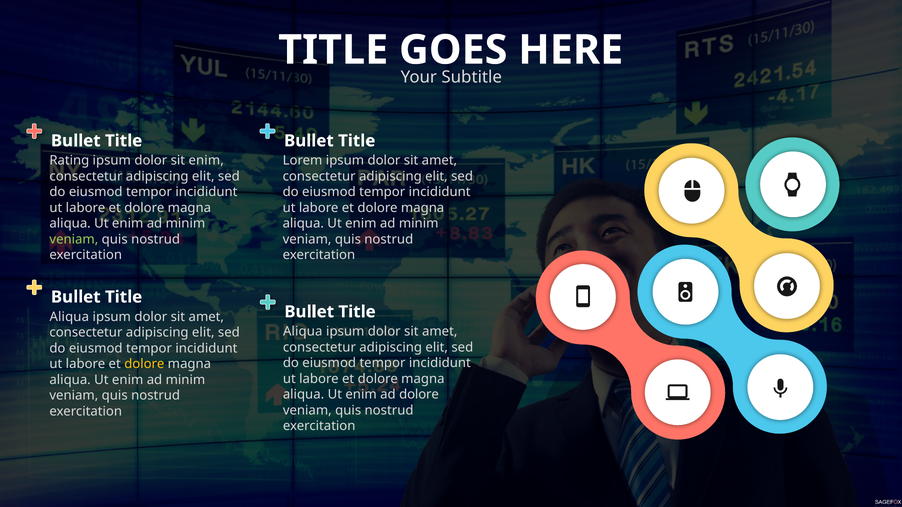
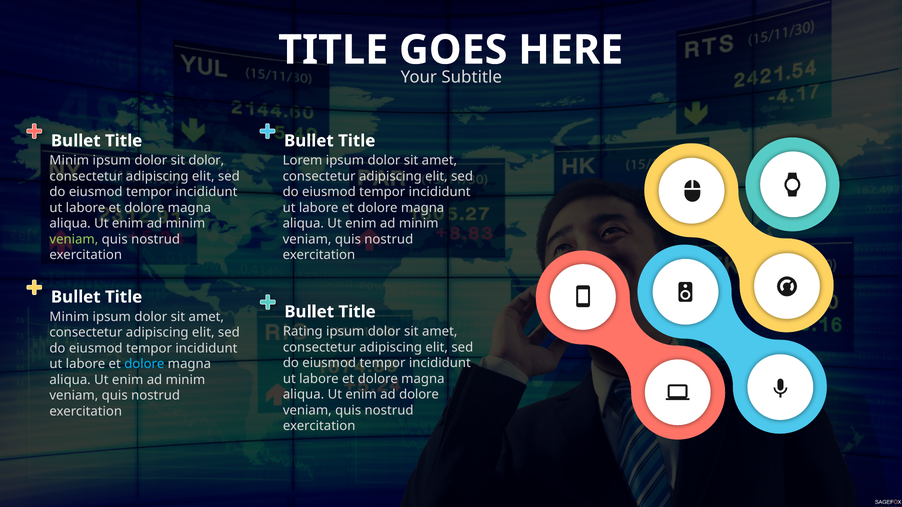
Rating: Rating -> Minim (69, 161)
sit enim: enim -> dolor (206, 161)
Aliqua: Aliqua -> Minim (69, 317)
Aliqua: Aliqua -> Rating (303, 332)
dolore colour: yellow -> light blue (144, 364)
